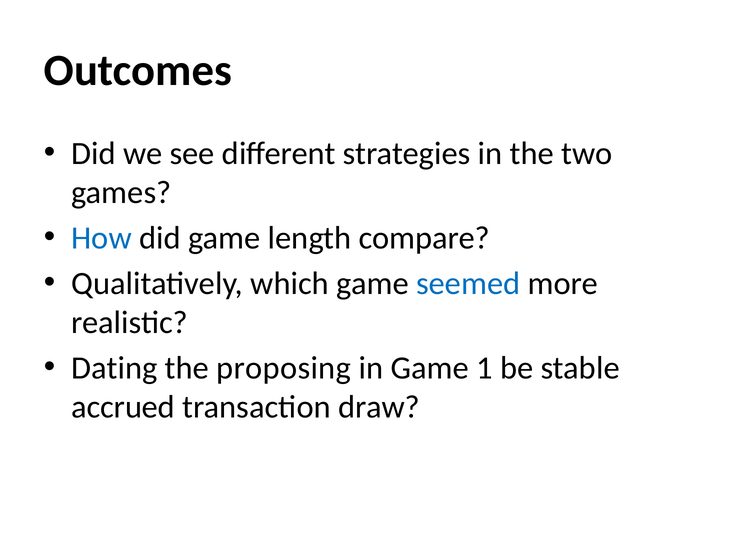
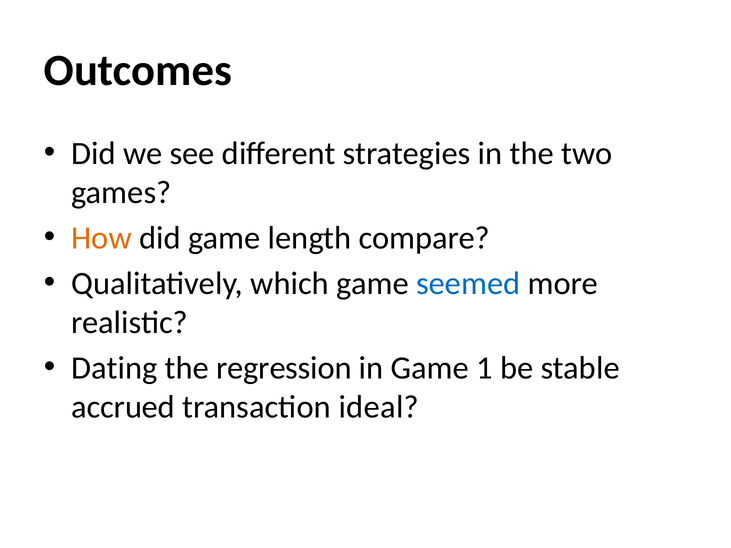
How colour: blue -> orange (102, 238)
proposing: proposing -> regression (284, 368)
draw: draw -> ideal (379, 407)
